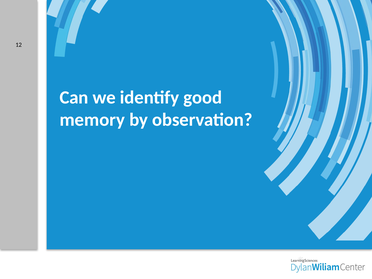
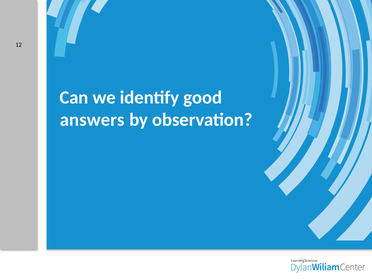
memory: memory -> answers (92, 120)
